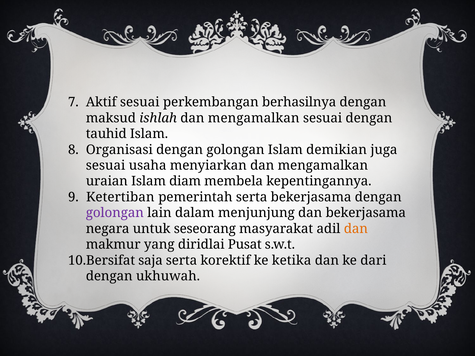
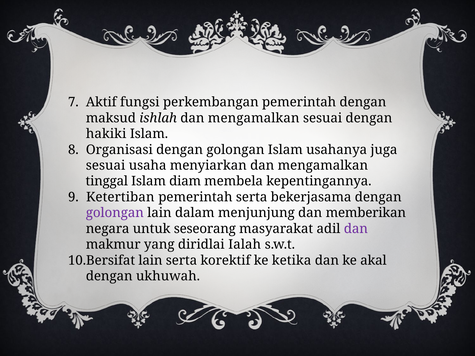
Aktif sesuai: sesuai -> fungsi (140, 102)
perkembangan berhasilnya: berhasilnya -> pemerintah (299, 102)
tauhid: tauhid -> hakiki (106, 134)
demikian: demikian -> usahanya (337, 150)
uraian: uraian -> tinggal (107, 181)
dan bekerjasama: bekerjasama -> memberikan (366, 213)
dan colour: orange -> purple (356, 229)
Pusat: Pusat -> Ialah (245, 245)
saja: saja -> lain (150, 261)
dari: dari -> akal (373, 261)
